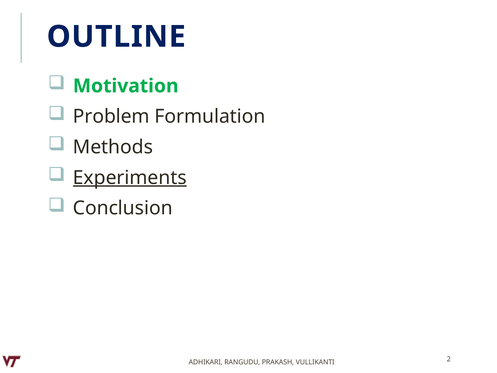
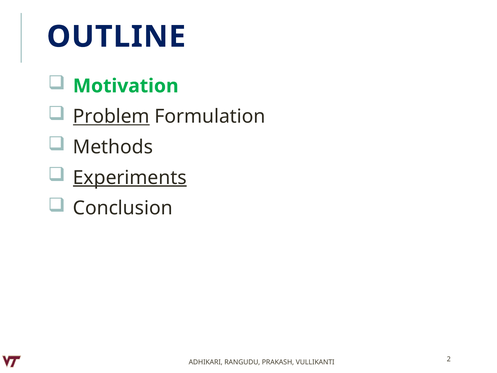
Problem underline: none -> present (111, 116)
